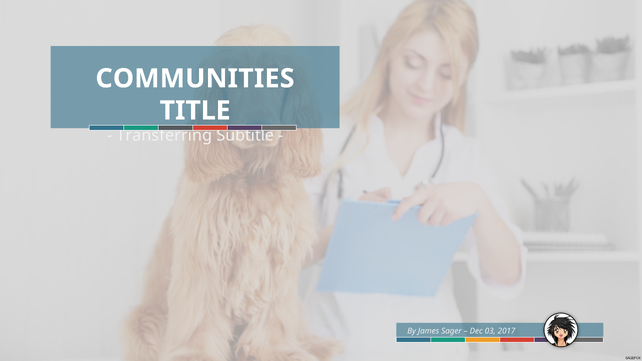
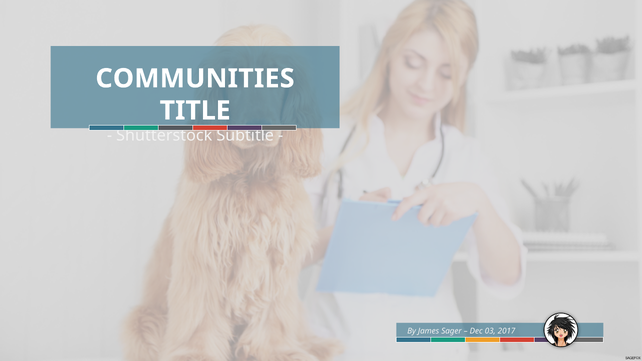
Transferring: Transferring -> Shutterstock (164, 136)
